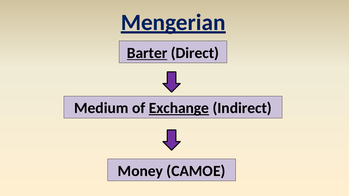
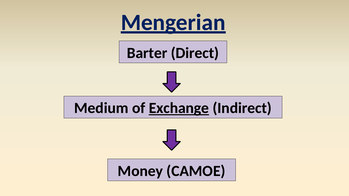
Barter underline: present -> none (147, 53)
